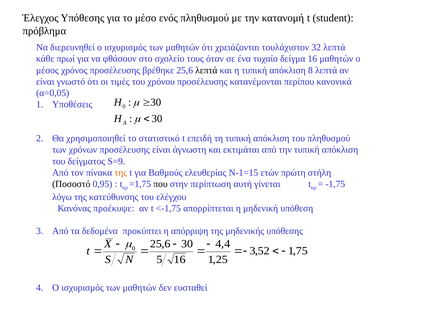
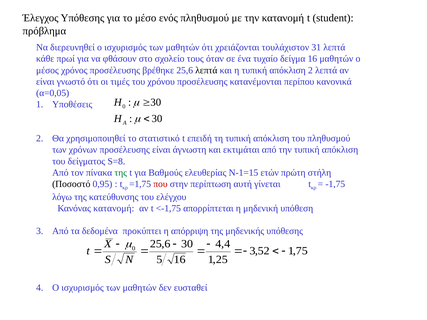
32: 32 -> 31 (316, 48)
απόκλιση 8: 8 -> 2 (310, 70)
S=9: S=9 -> S=8 (116, 161)
της colour: orange -> green (121, 173)
που colour: black -> red (160, 184)
Κανόνας προέκυψε: προέκυψε -> κατανομή (114, 208)
